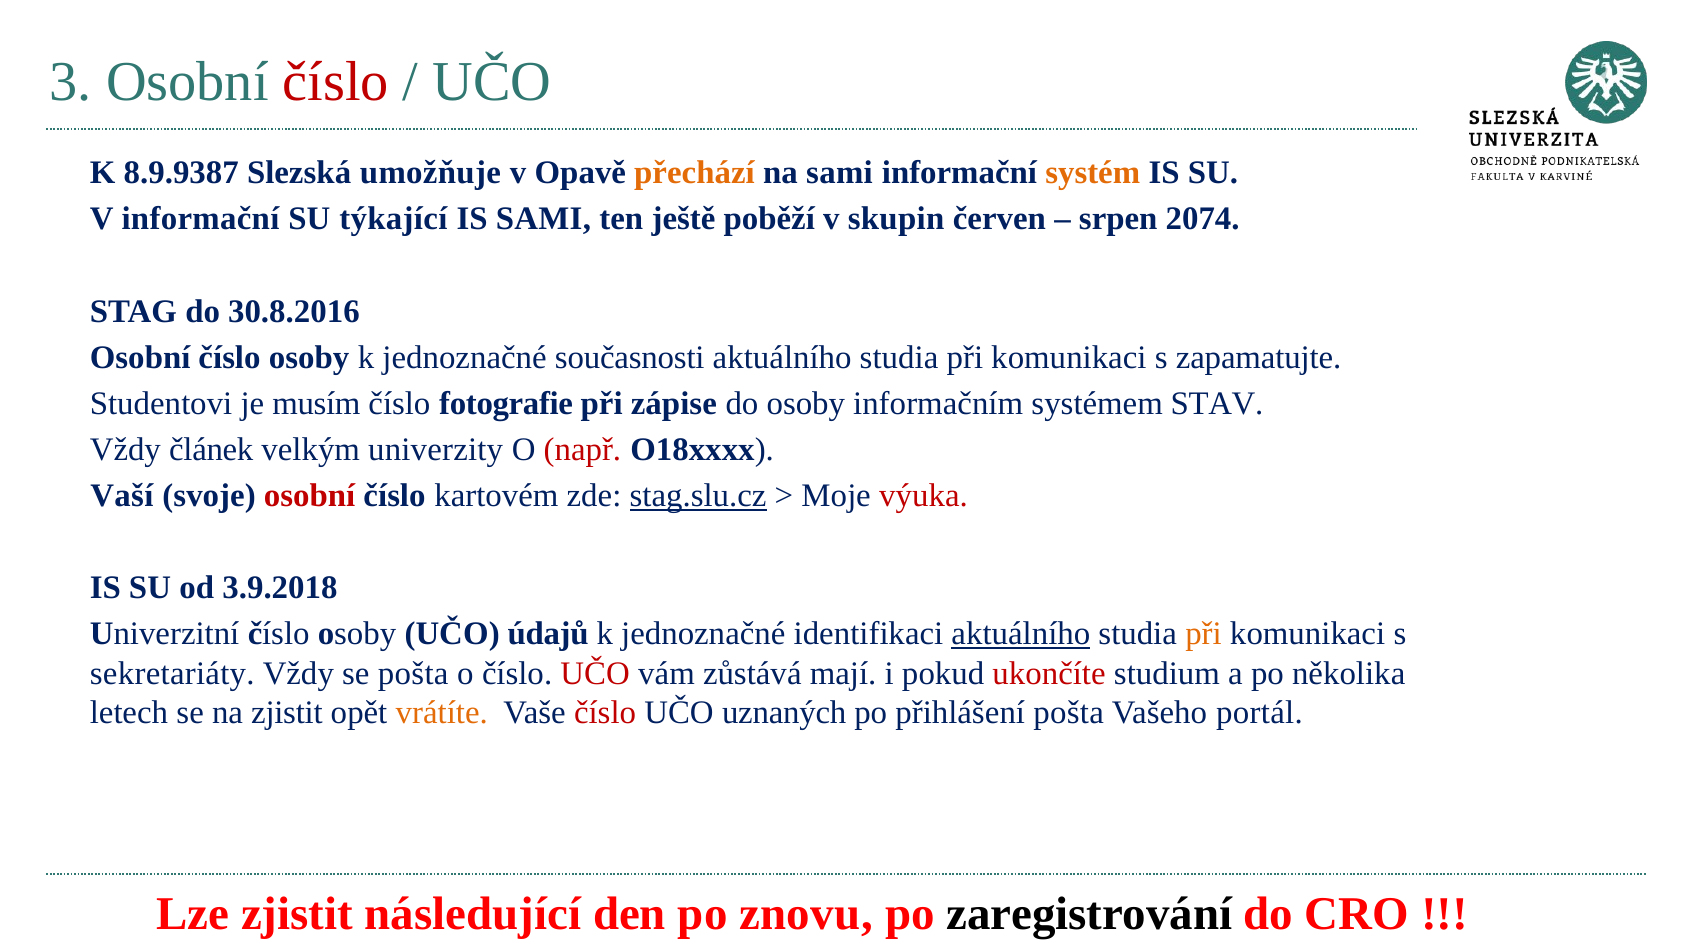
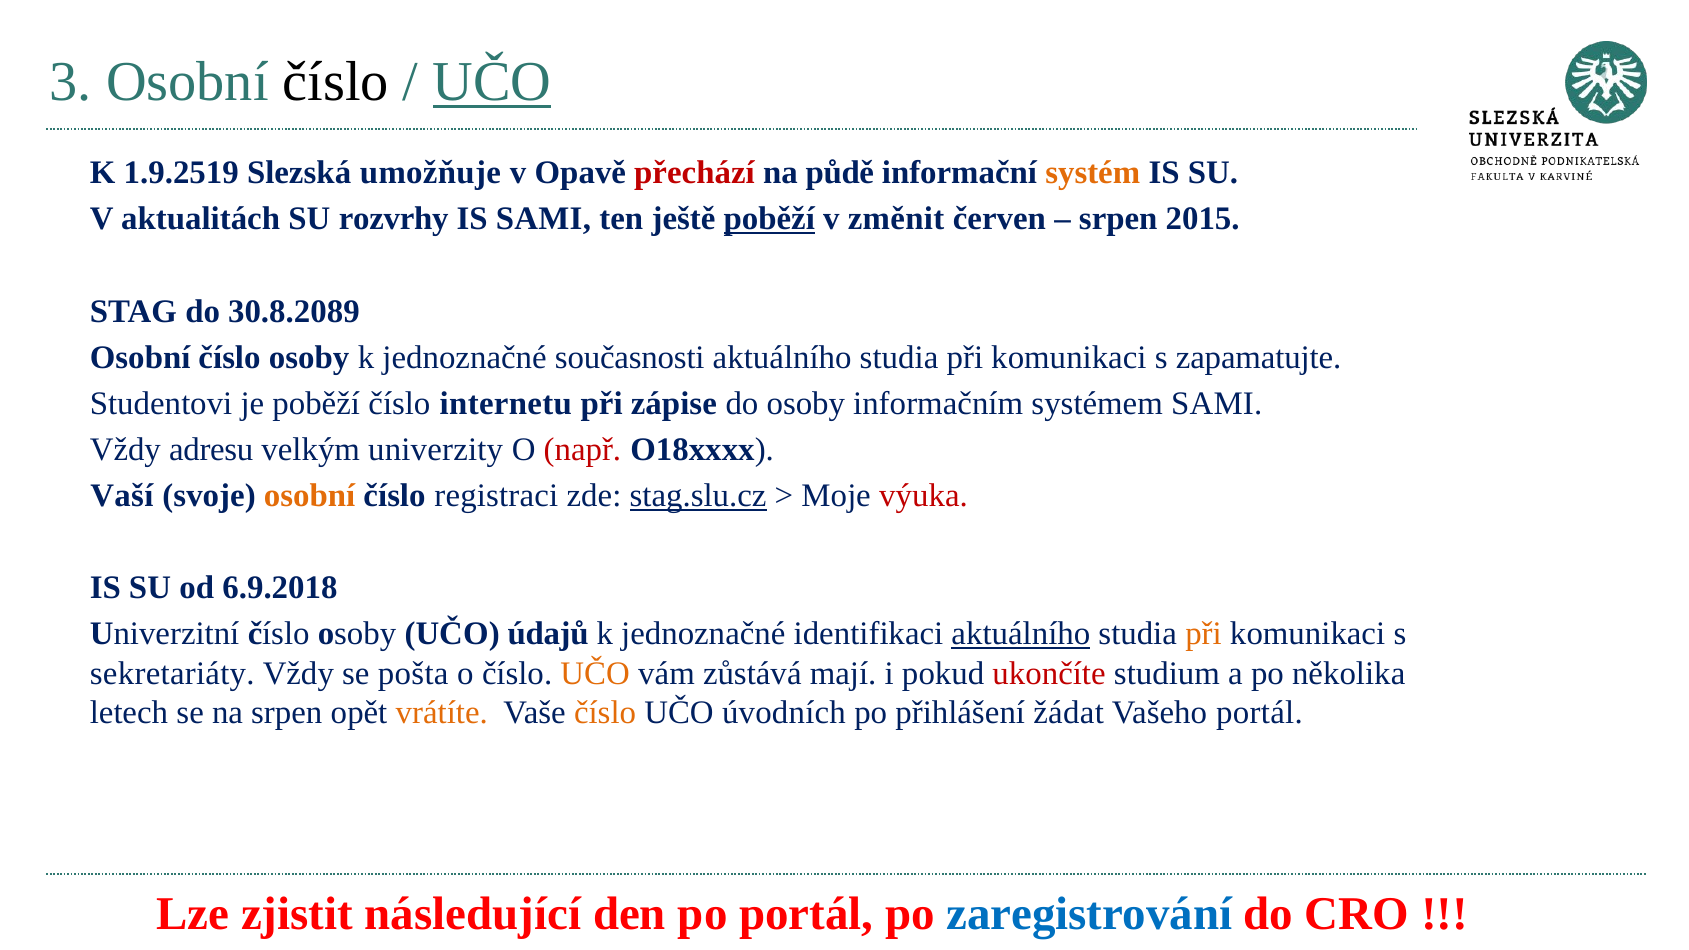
číslo colour: red -> black (336, 82)
UČO underline: none -> present (492, 82)
8.9.9387: 8.9.9387 -> 1.9.2519 (181, 173)
přechází colour: orange -> red (694, 173)
na sami: sami -> půdě (840, 173)
V informační: informační -> aktualitách (201, 219)
týkající: týkající -> rozvrhy (394, 219)
poběží underline: none -> present (769, 219)
skupin: skupin -> změnit (896, 219)
2074: 2074 -> 2015 (1203, 219)
30.8.2016: 30.8.2016 -> 30.8.2089 (294, 311)
je musím: musím -> poběží (316, 403)
fotografie: fotografie -> internetu (506, 403)
systémem STAV: STAV -> SAMI (1217, 403)
článek: článek -> adresu (211, 450)
osobní colour: red -> orange (310, 496)
kartovém: kartovém -> registraci (496, 496)
3.9.2018: 3.9.2018 -> 6.9.2018 (280, 588)
UČO colour: red -> orange (595, 673)
na zjistit: zjistit -> srpen (287, 713)
číslo colour: red -> orange (605, 713)
uznaných: uznaných -> úvodních (784, 713)
přihlášení pošta: pošta -> žádat (1069, 713)
po znovu: znovu -> portál (806, 914)
zaregistrování colour: black -> blue (1089, 914)
